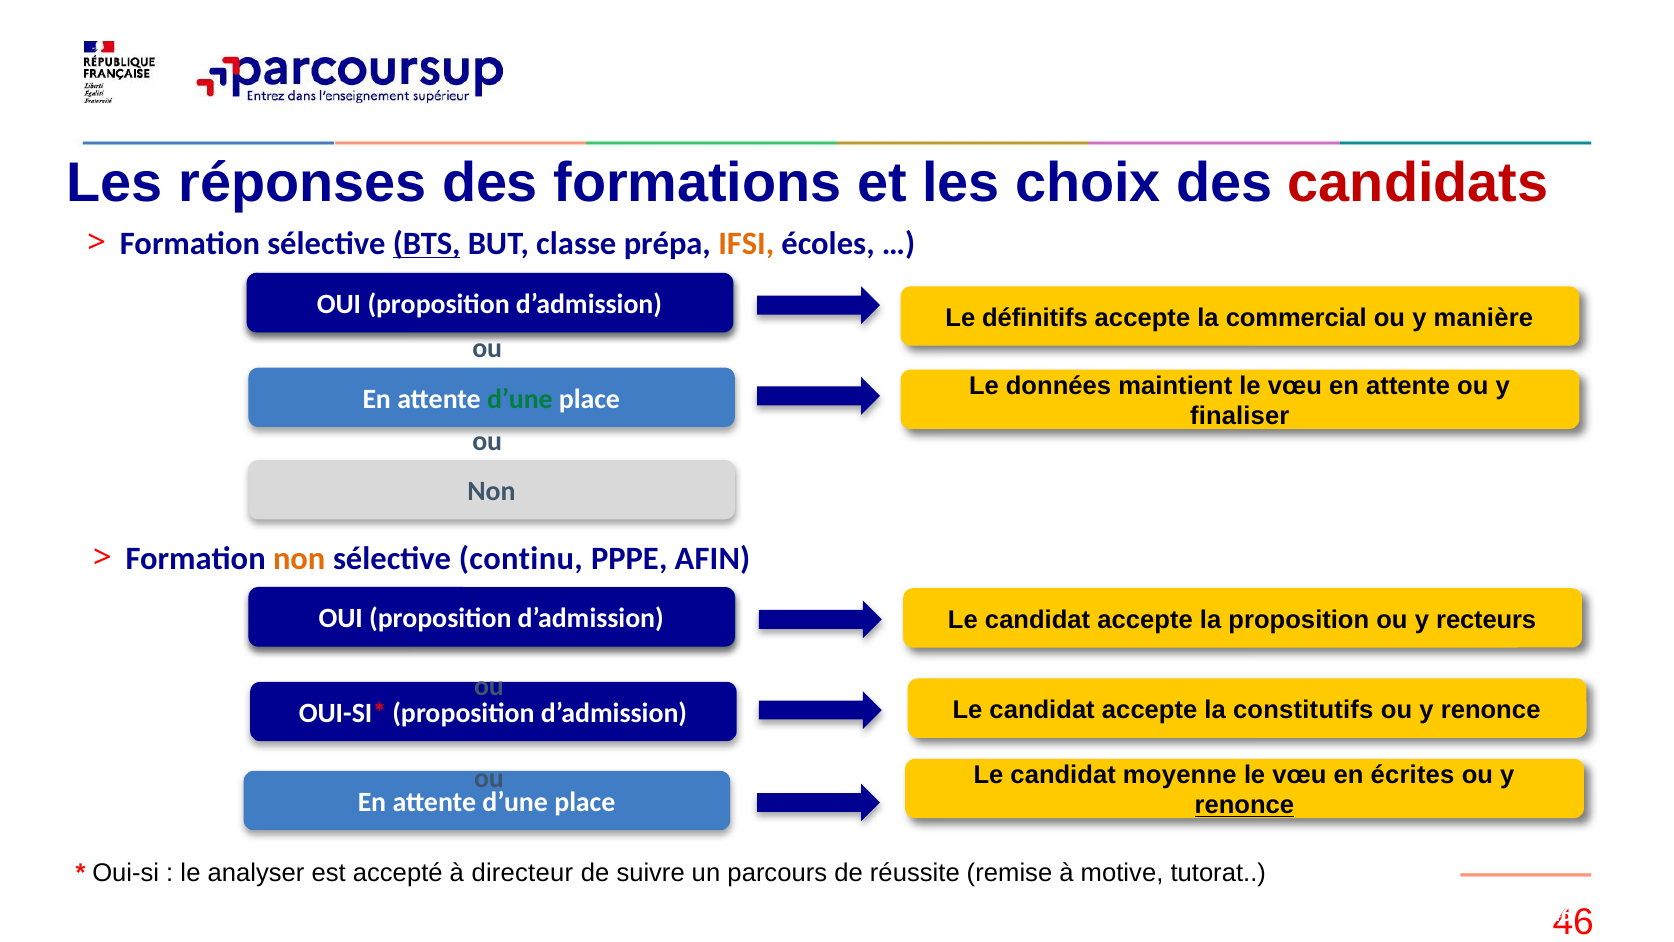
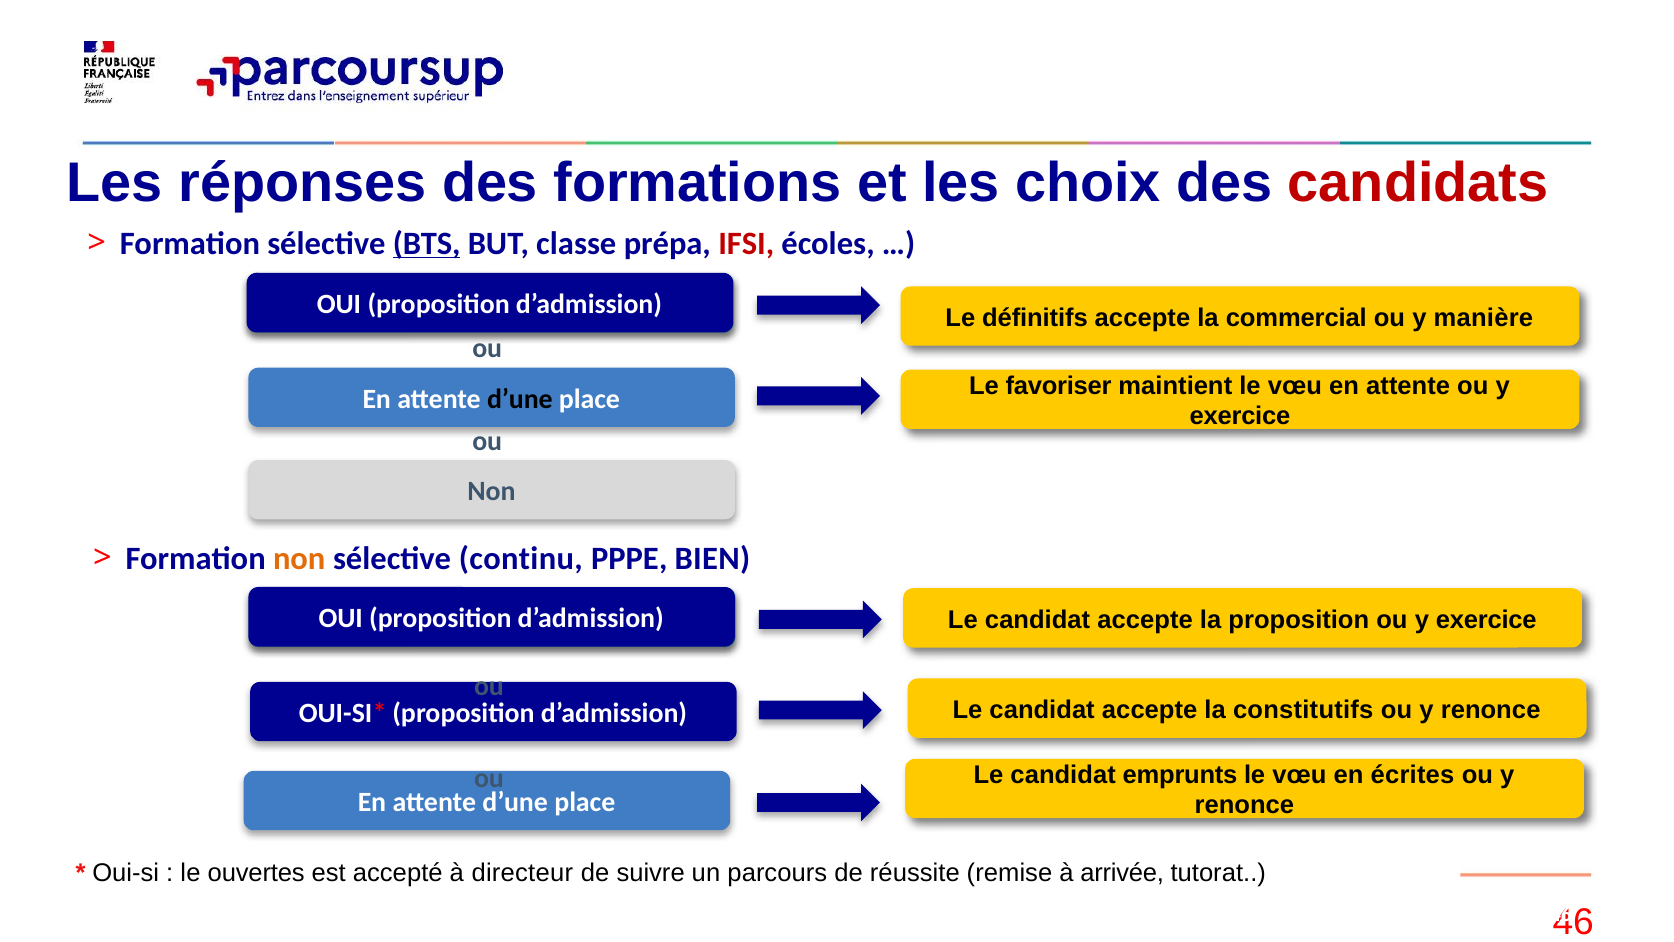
IFSI colour: orange -> red (746, 243)
données: données -> favoriser (1059, 385)
d’une colour: green -> black (520, 399)
finaliser: finaliser -> exercice (1240, 416)
AFIN: AFIN -> BIEN (712, 558)
proposition ou y recteurs: recteurs -> exercice (1486, 619)
moyenne: moyenne -> emprunts (1180, 775)
renonce underline: present -> none (1244, 805)
analyser: analyser -> ouvertes (256, 873)
motive: motive -> arrivée (1122, 873)
